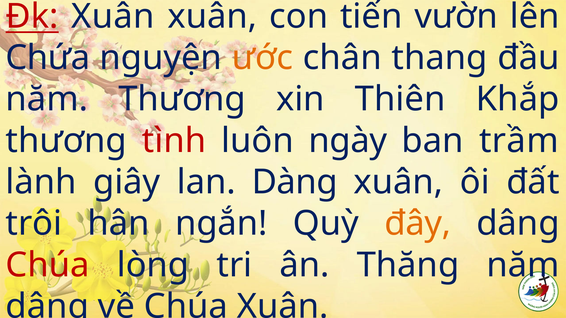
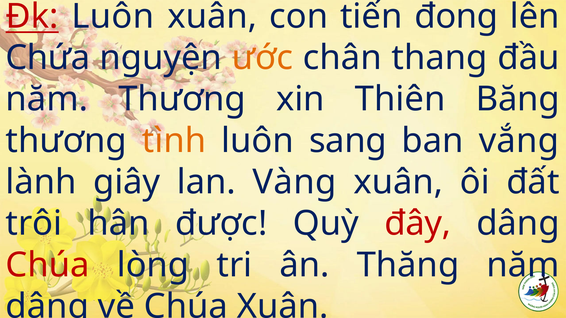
Đk Xuân: Xuân -> Luôn (113, 16)
vườn: vườn -> đong (456, 16)
Khắp: Khắp -> Băng (518, 99)
tình colour: red -> orange (174, 141)
ngày: ngày -> sang (348, 141)
trầm: trầm -> vắng (519, 141)
Dàng: Dàng -> Vàng (294, 182)
ngắn: ngắn -> được (221, 224)
đây colour: orange -> red (418, 224)
